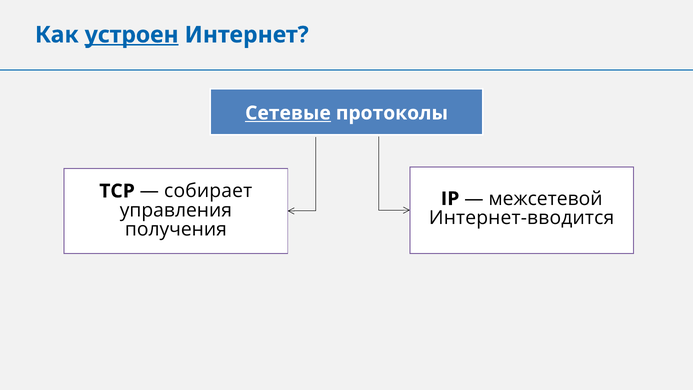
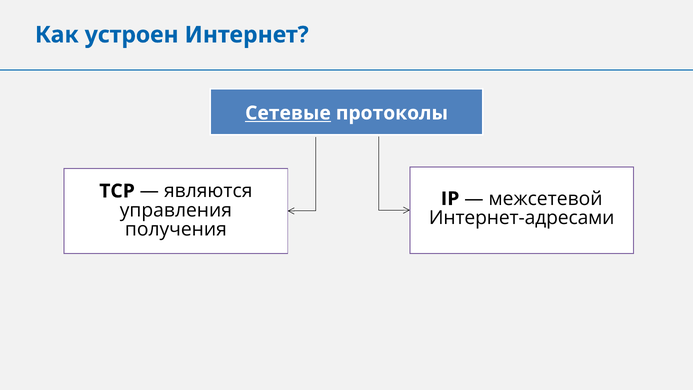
устроен underline: present -> none (132, 35)
собирает: собирает -> являются (208, 191)
Интернет-вводится: Интернет-вводится -> Интернет-адресами (522, 218)
